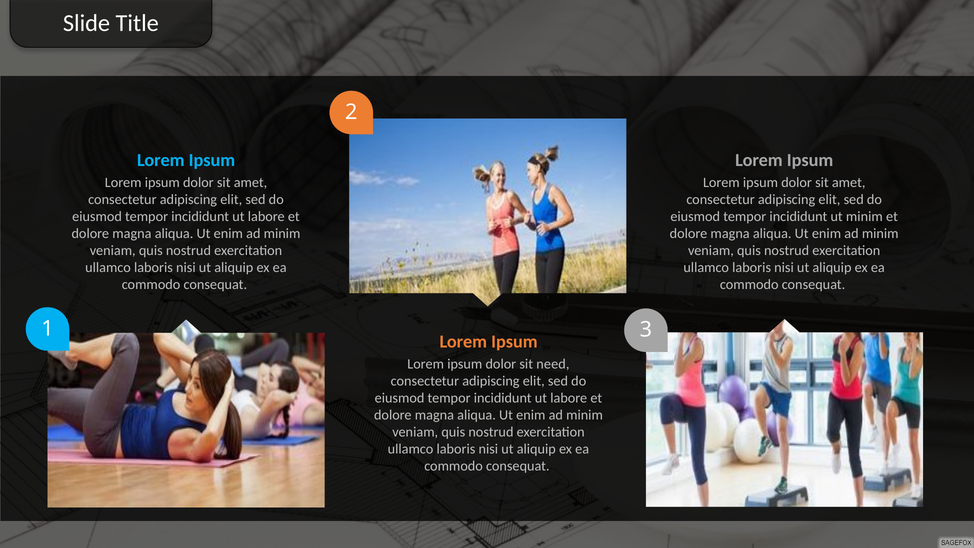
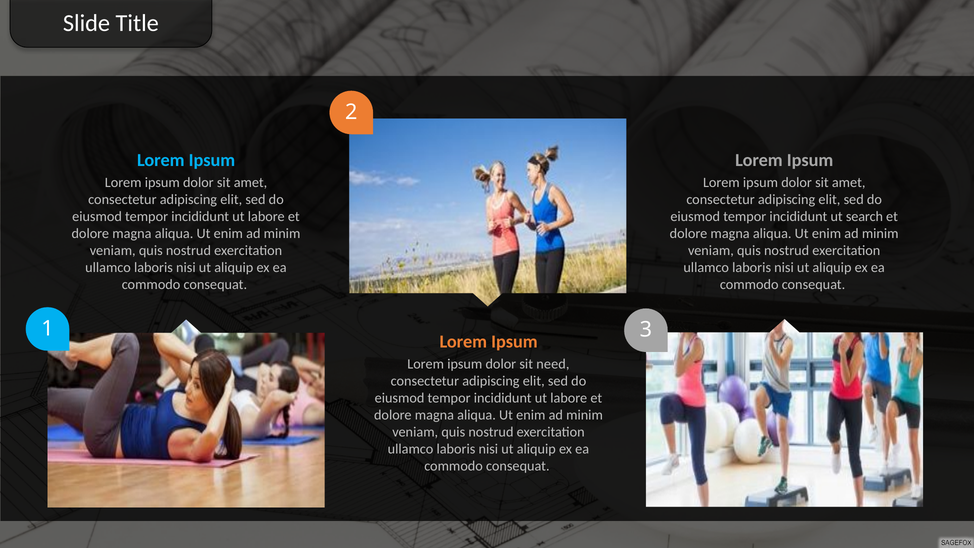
ut minim: minim -> search (864, 216)
